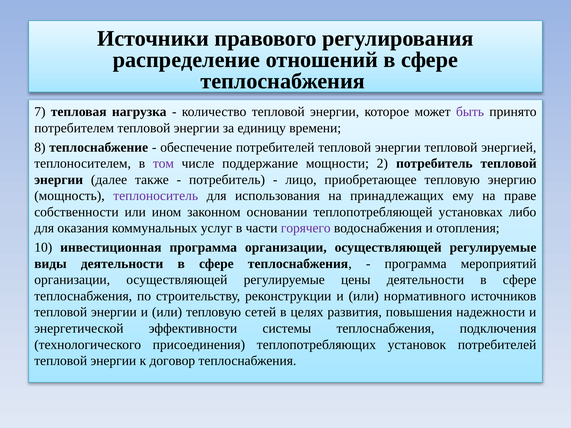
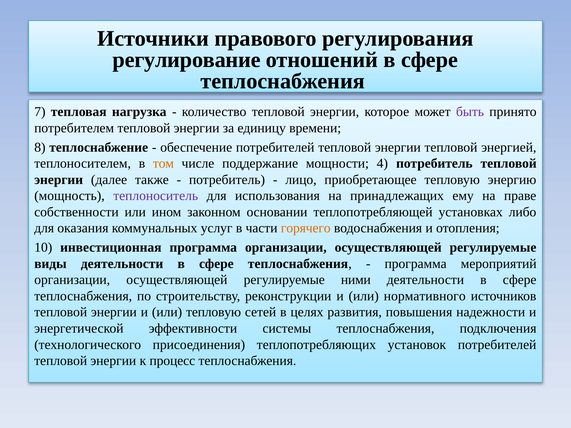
распределение: распределение -> регулирование (187, 60)
том colour: purple -> orange (163, 164)
2: 2 -> 4 (382, 164)
горячего colour: purple -> orange (306, 228)
цены: цены -> ними (356, 280)
договор: договор -> процесс (172, 361)
